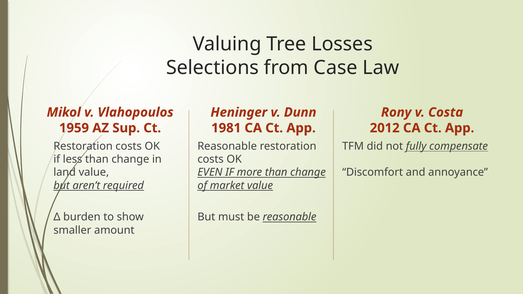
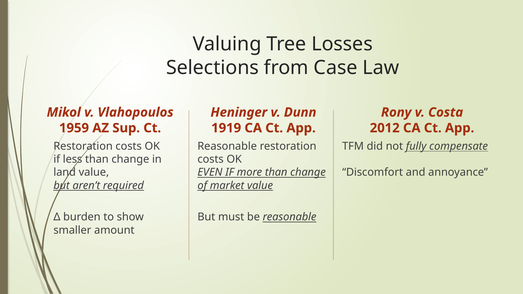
1981: 1981 -> 1919 (226, 128)
